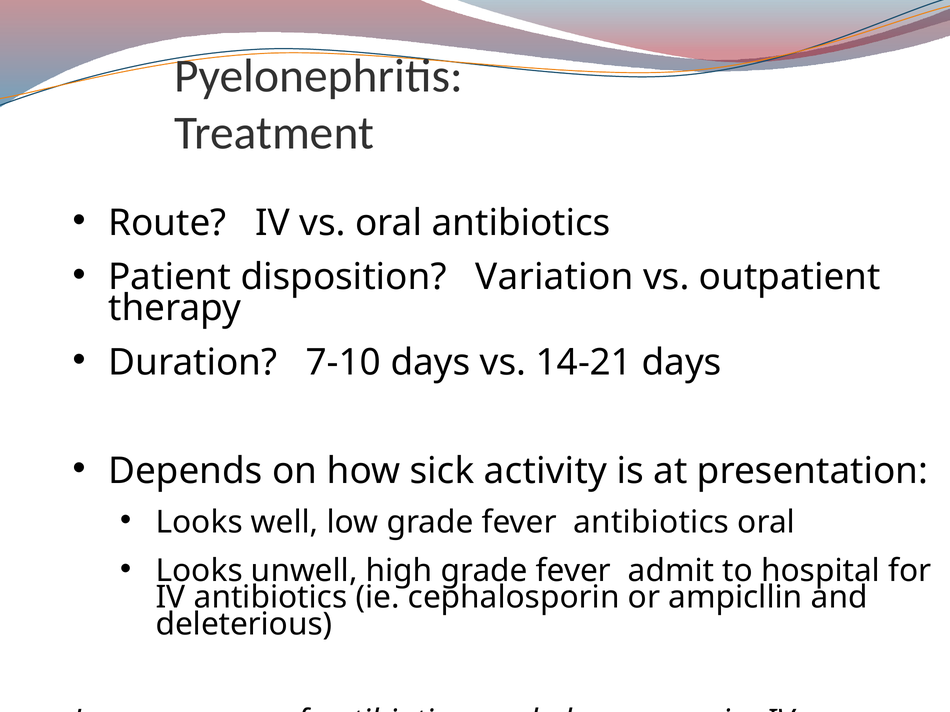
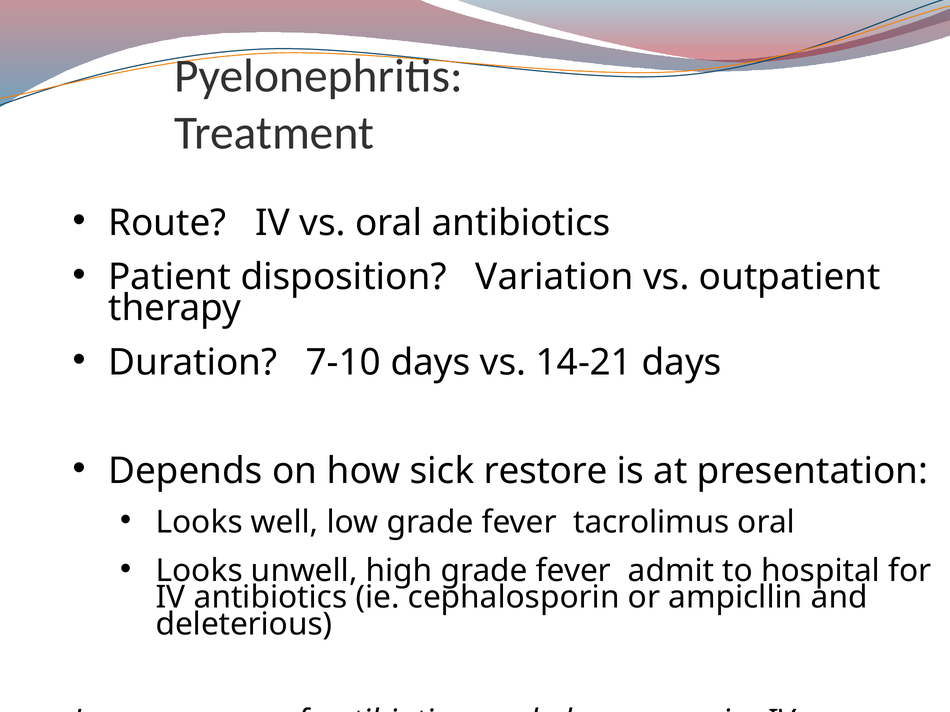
activity: activity -> restore (546, 471)
antibiotics: antibiotics -> tacrolimus (651, 523)
